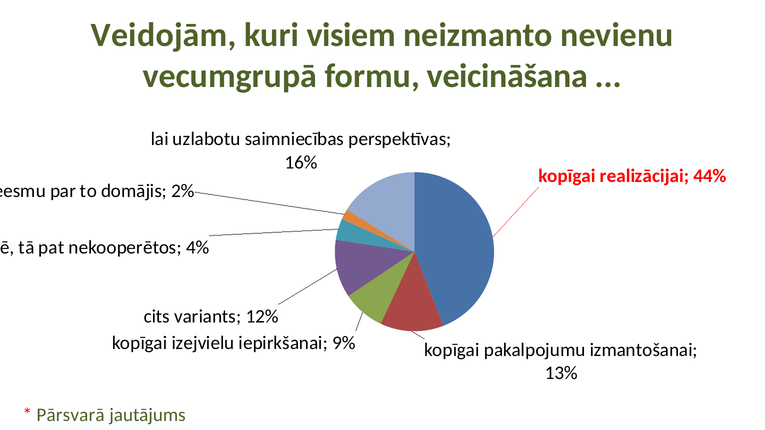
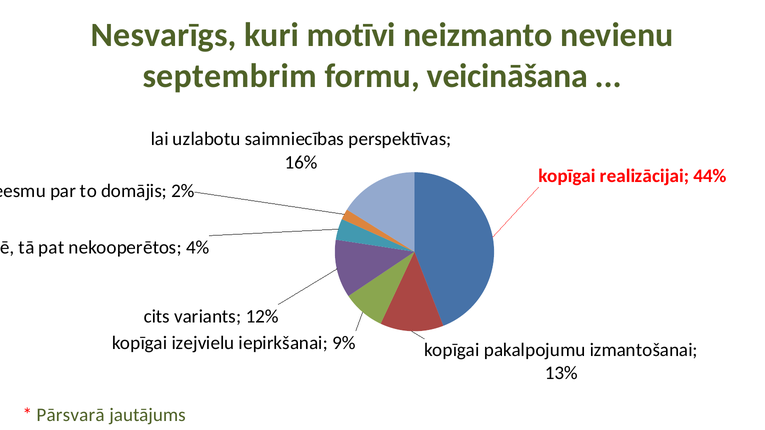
Veidojām: Veidojām -> Nesvarīgs (164, 35)
visiem: visiem -> motīvi (351, 35)
vecumgrupā: vecumgrupā -> septembrim (230, 76)
